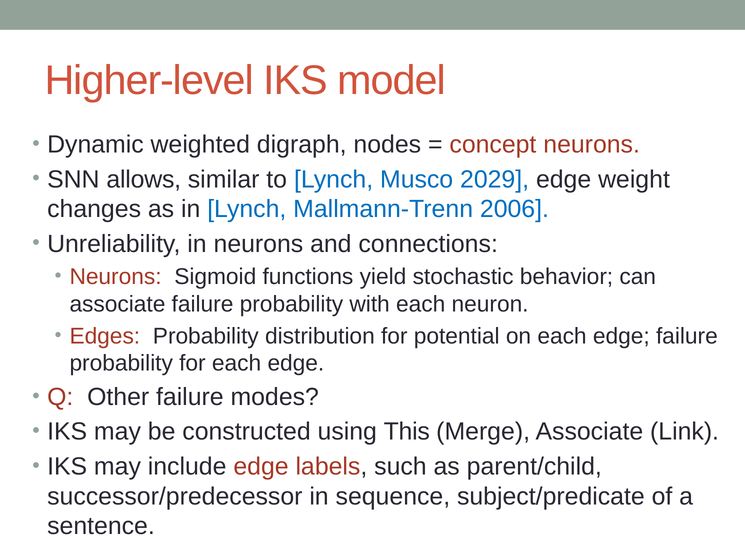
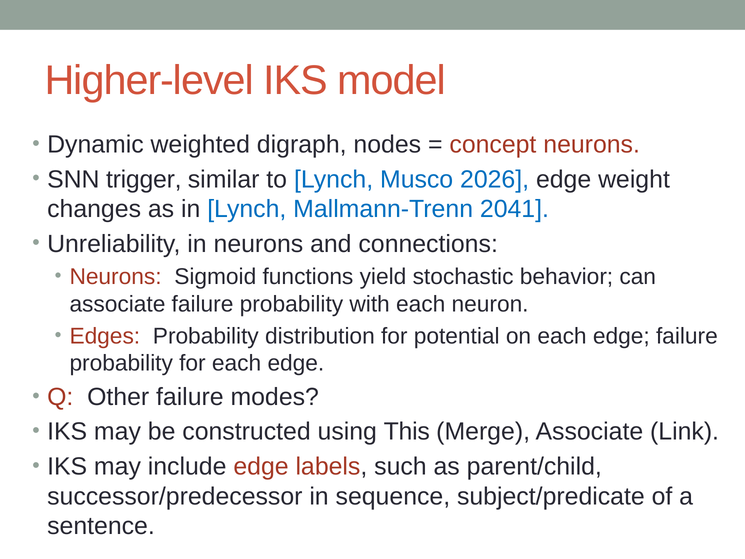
allows: allows -> trigger (144, 179)
2029: 2029 -> 2026 (495, 179)
2006: 2006 -> 2041 (514, 209)
